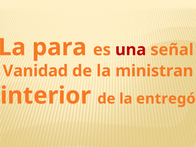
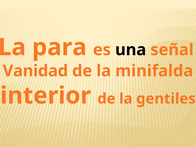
una colour: red -> black (131, 50)
ministran: ministran -> minifalda (154, 71)
entregó: entregó -> gentiles (166, 99)
